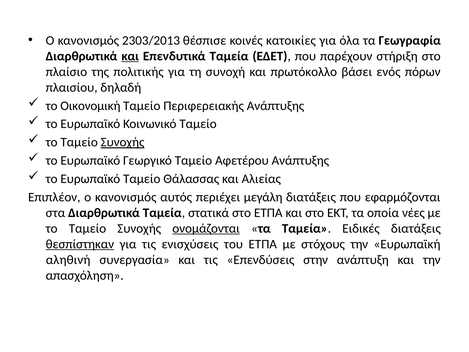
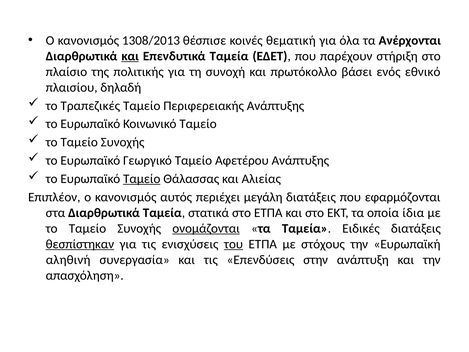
2303/2013: 2303/2013 -> 1308/2013 (151, 40)
κατοικίες: κατοικίες -> θεματική (291, 40)
Γεωγραφία: Γεωγραφία -> Ανέρχονται (410, 40)
πόρων: πόρων -> εθνικό (423, 72)
Οικονομική: Οικονομική -> Τραπεζικές (90, 106)
Συνοχής underline: present -> none (123, 142)
Ταμείο underline: none -> present (142, 179)
νέες: νέες -> ίδια (413, 213)
του underline: none -> present (233, 244)
